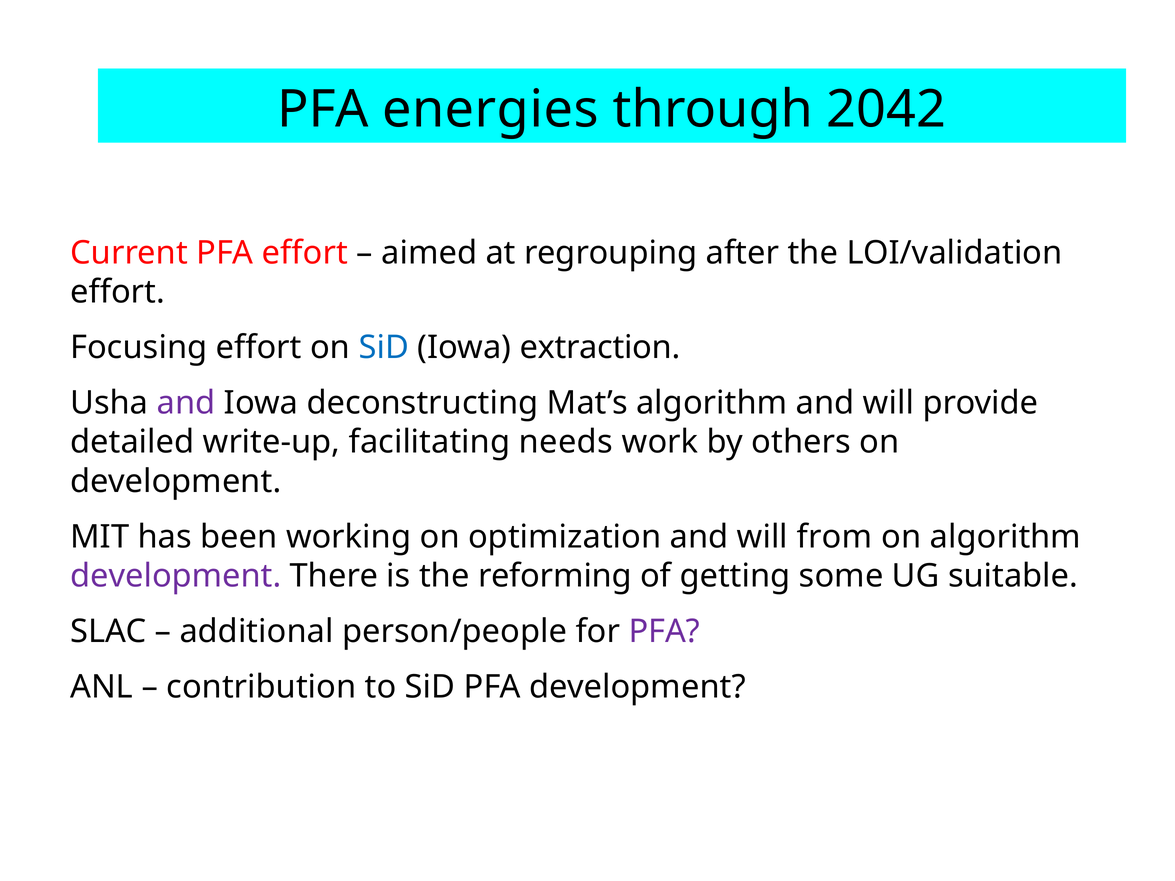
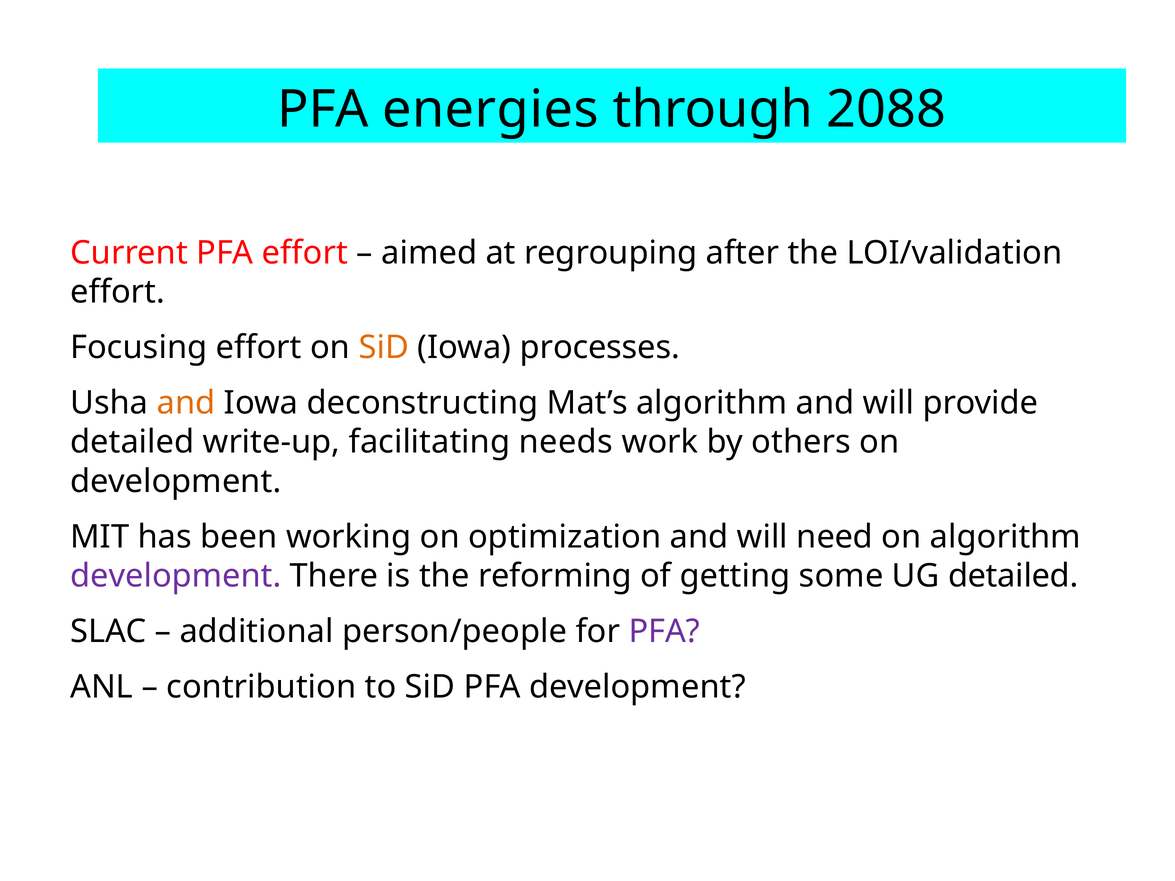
2042: 2042 -> 2088 (886, 109)
SiD colour: blue -> orange (384, 348)
extraction: extraction -> processes (600, 348)
and colour: purple -> orange (186, 403)
from: from -> need (835, 537)
UG suitable: suitable -> detailed (1013, 576)
